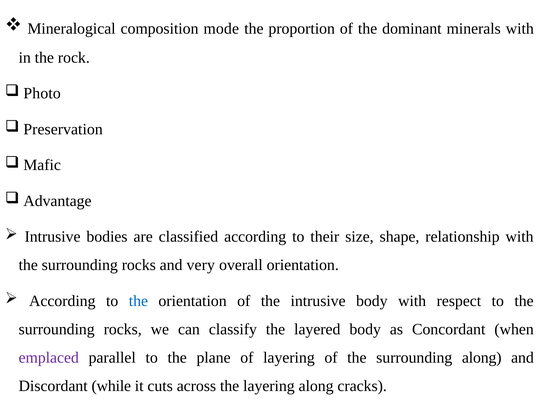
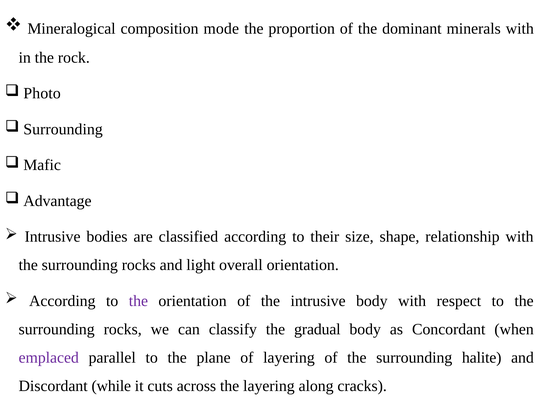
Preservation: Preservation -> Surrounding (63, 129)
very: very -> light (201, 265)
the colour: blue -> purple (138, 301)
layered: layered -> gradual (317, 329)
surrounding along: along -> halite (482, 358)
